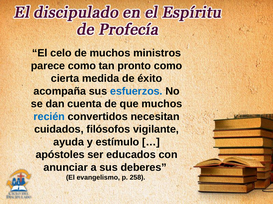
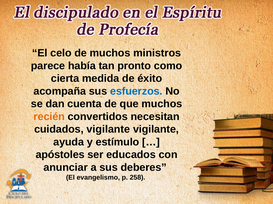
parece como: como -> había (82, 66)
recién colour: blue -> orange (49, 117)
cuidados filósofos: filósofos -> vigilante (108, 130)
